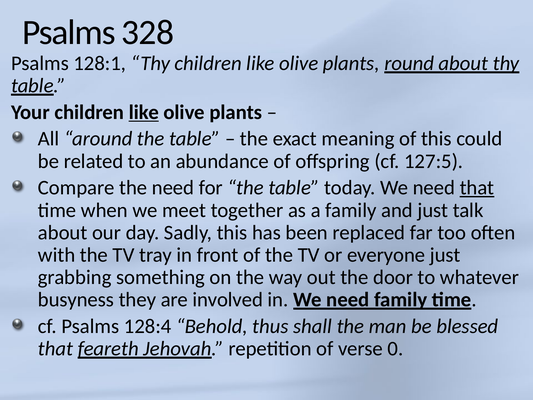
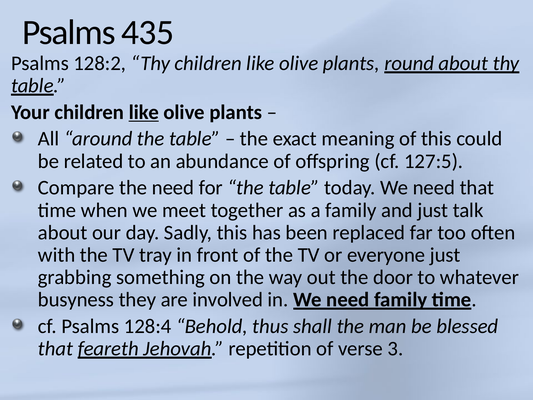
328: 328 -> 435 (148, 32)
128:1: 128:1 -> 128:2 (100, 63)
that underline: present -> none (477, 188)
0: 0 -> 3 (395, 349)
